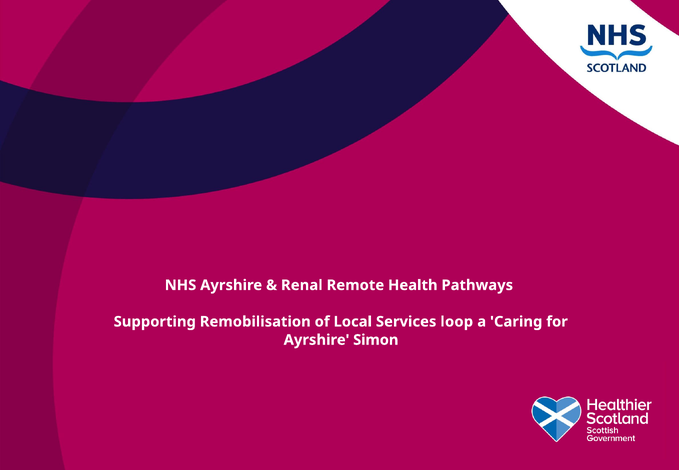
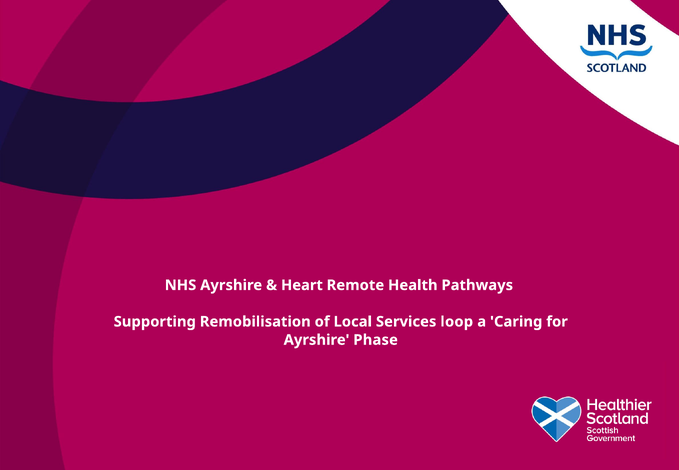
Renal: Renal -> Heart (302, 285)
Simon: Simon -> Phase (376, 340)
